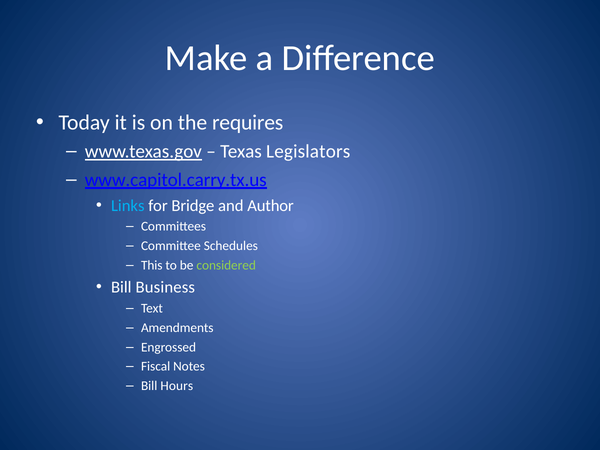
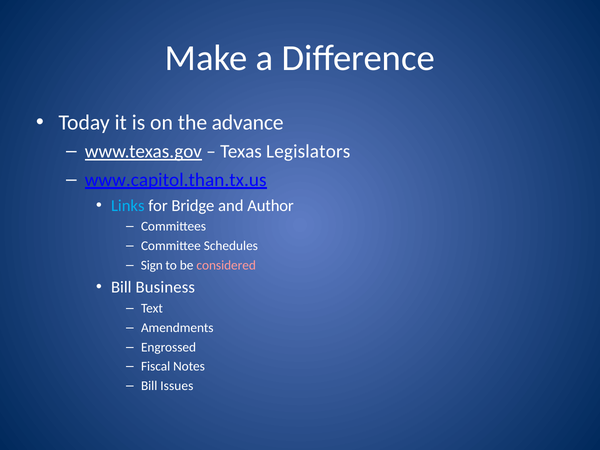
requires: requires -> advance (248, 123)
www.capitol.carry.tx.us: www.capitol.carry.tx.us -> www.capitol.than.tx.us (176, 180)
This: This -> Sign (152, 265)
considered colour: light green -> pink (226, 265)
Hours: Hours -> Issues (177, 386)
